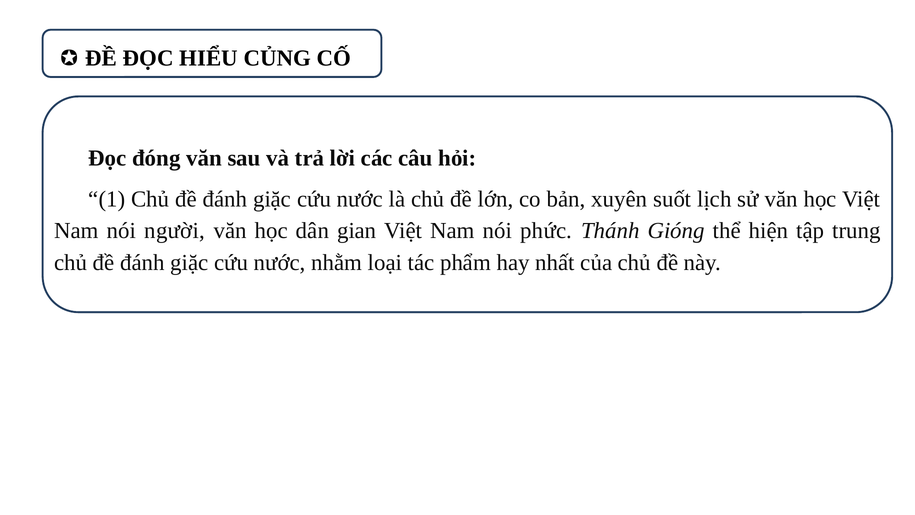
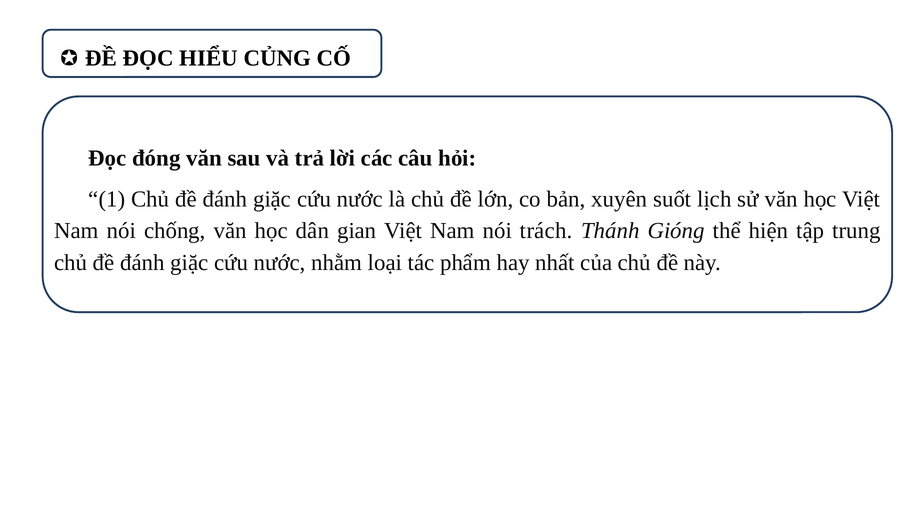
người: người -> chống (175, 231)
phức: phức -> trách (546, 231)
